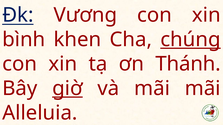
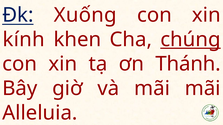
Vương: Vương -> Xuống (85, 15)
bình: bình -> kính (24, 40)
giờ underline: present -> none (67, 89)
